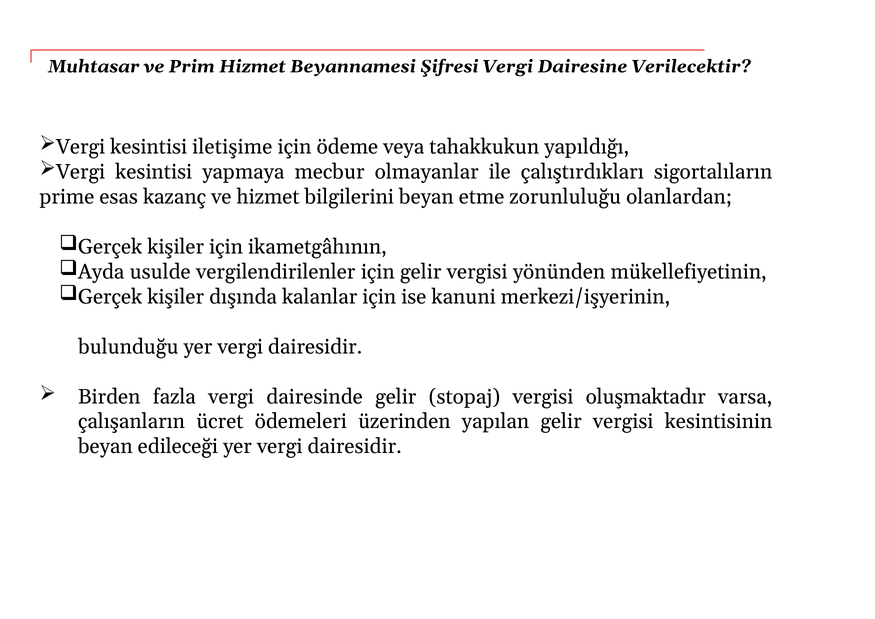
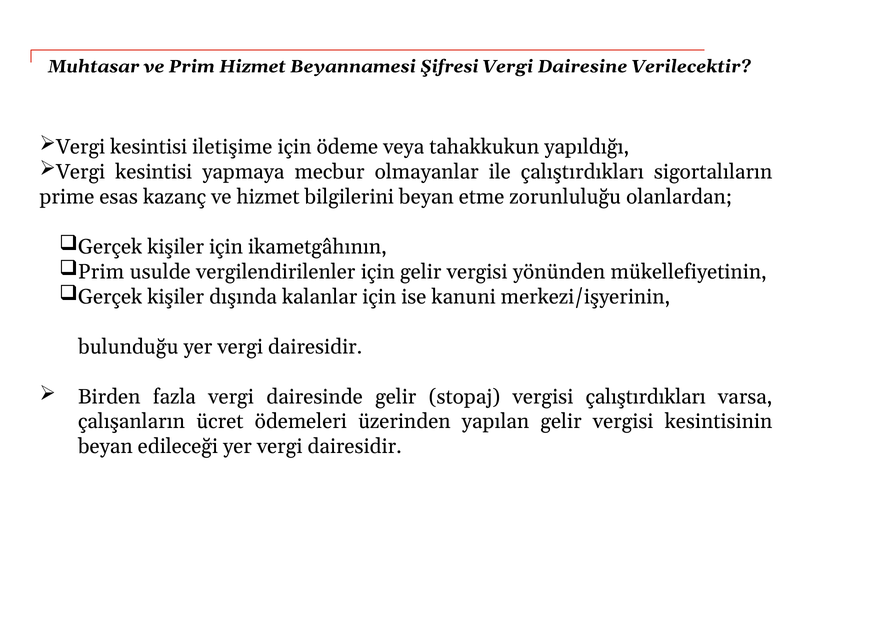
Ayda: Ayda -> Prim (101, 271)
vergisi oluşmaktadır: oluşmaktadır -> çalıştırdıkları (646, 396)
